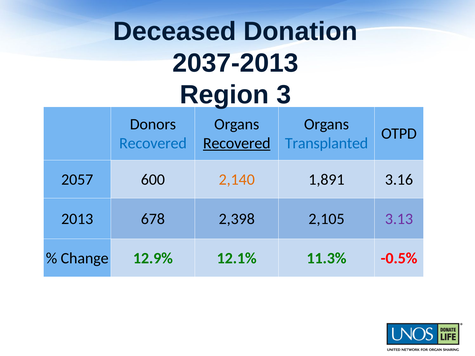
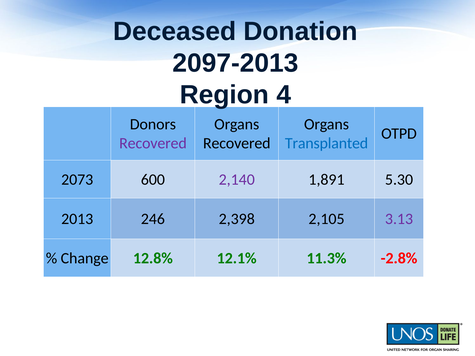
2037-2013: 2037-2013 -> 2097-2013 (236, 63)
3: 3 -> 4 (284, 95)
Recovered colour: blue -> purple (153, 144)
Recovered underline: present -> none (237, 144)
2057: 2057 -> 2073 (77, 180)
2,140 colour: orange -> purple (237, 180)
3.16: 3.16 -> 5.30 (399, 180)
678: 678 -> 246 (153, 219)
12.9%: 12.9% -> 12.8% (153, 258)
-0.5%: -0.5% -> -2.8% (399, 258)
